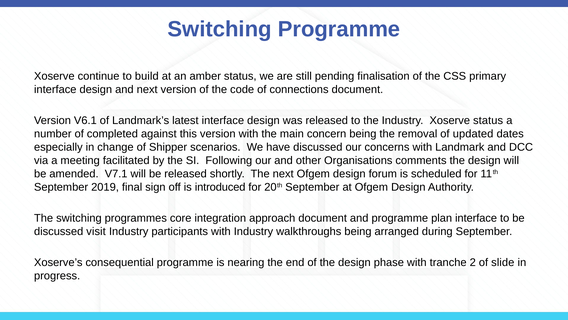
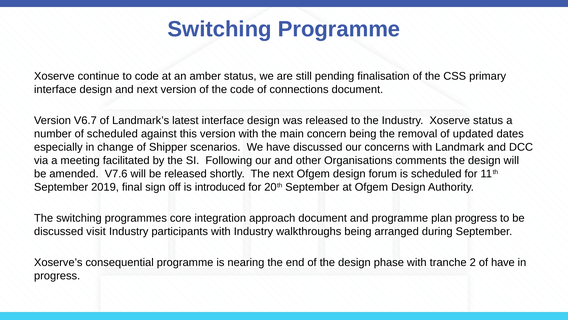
to build: build -> code (147, 76)
V6.1: V6.1 -> V6.7 (85, 120)
of completed: completed -> scheduled (112, 134)
V7.1: V7.1 -> V7.6 (116, 173)
plan interface: interface -> progress (476, 218)
of slide: slide -> have (503, 262)
